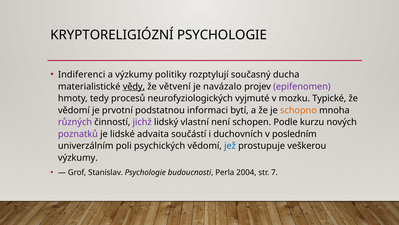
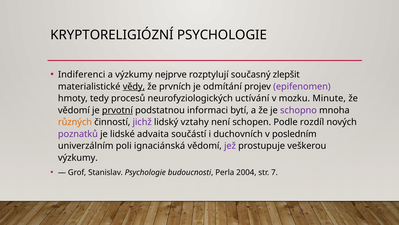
politiky: politiky -> nejprve (171, 74)
ducha: ducha -> zlepšit (286, 74)
větvení: větvení -> prvních (175, 86)
navázalo: navázalo -> odmítání (222, 86)
vyjmuté: vyjmuté -> uctívání (252, 98)
Typické: Typické -> Minute (329, 98)
prvotní underline: none -> present (117, 110)
schopno colour: orange -> purple (298, 110)
různých colour: purple -> orange (75, 122)
vlastní: vlastní -> vztahy (195, 122)
kurzu: kurzu -> rozdíl (312, 122)
psychických: psychických -> ignaciánská (160, 145)
jež colour: blue -> purple (230, 145)
